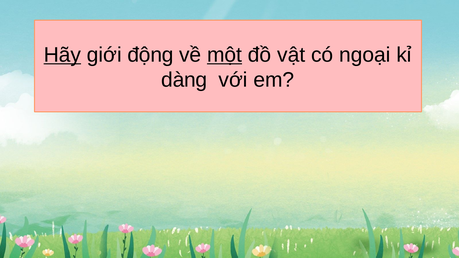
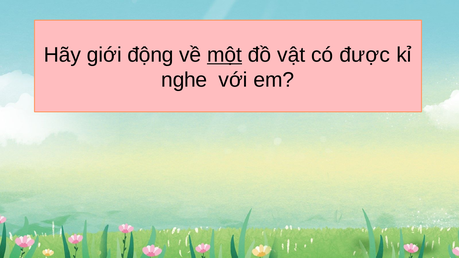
Hãy underline: present -> none (62, 55)
ngoại: ngoại -> được (365, 55)
dàng: dàng -> nghe (184, 80)
